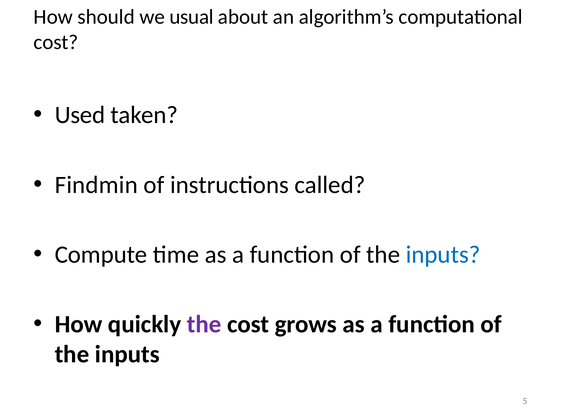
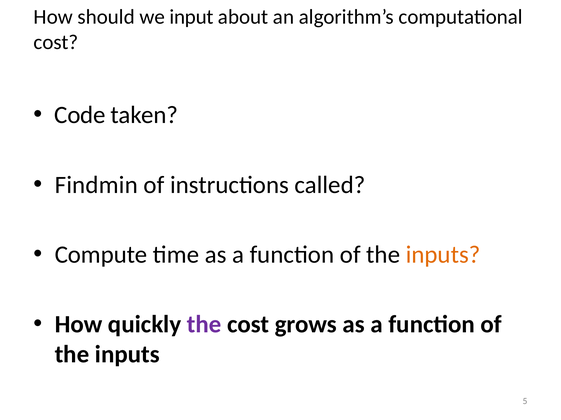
usual: usual -> input (192, 17)
Used: Used -> Code (80, 115)
inputs colour: blue -> orange (443, 255)
